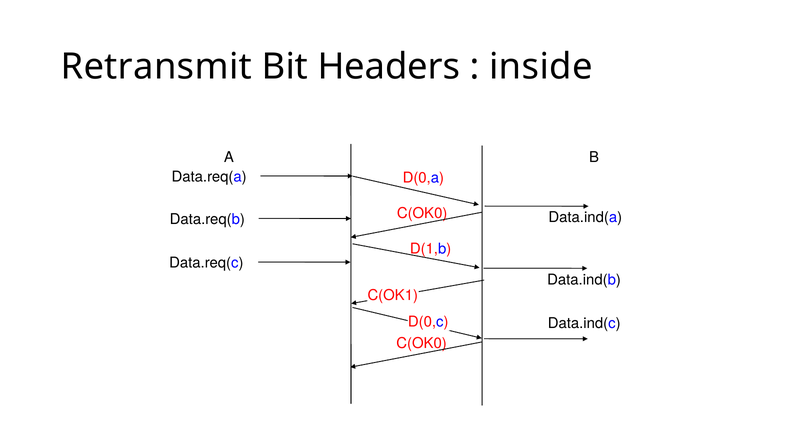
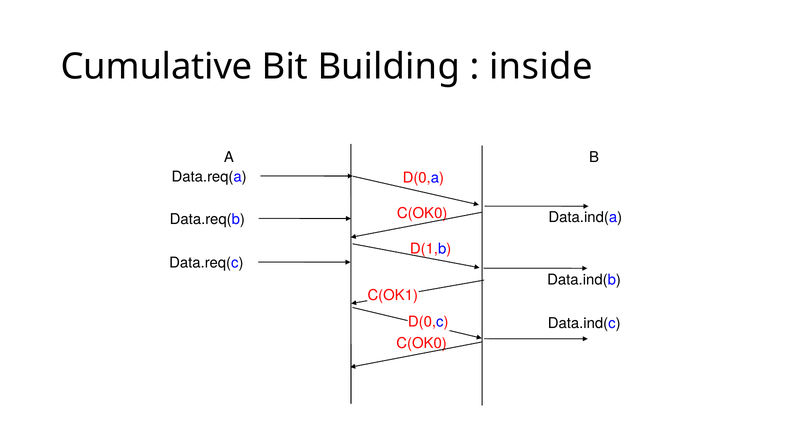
Retransmit: Retransmit -> Cumulative (157, 67)
Headers: Headers -> Building (389, 67)
